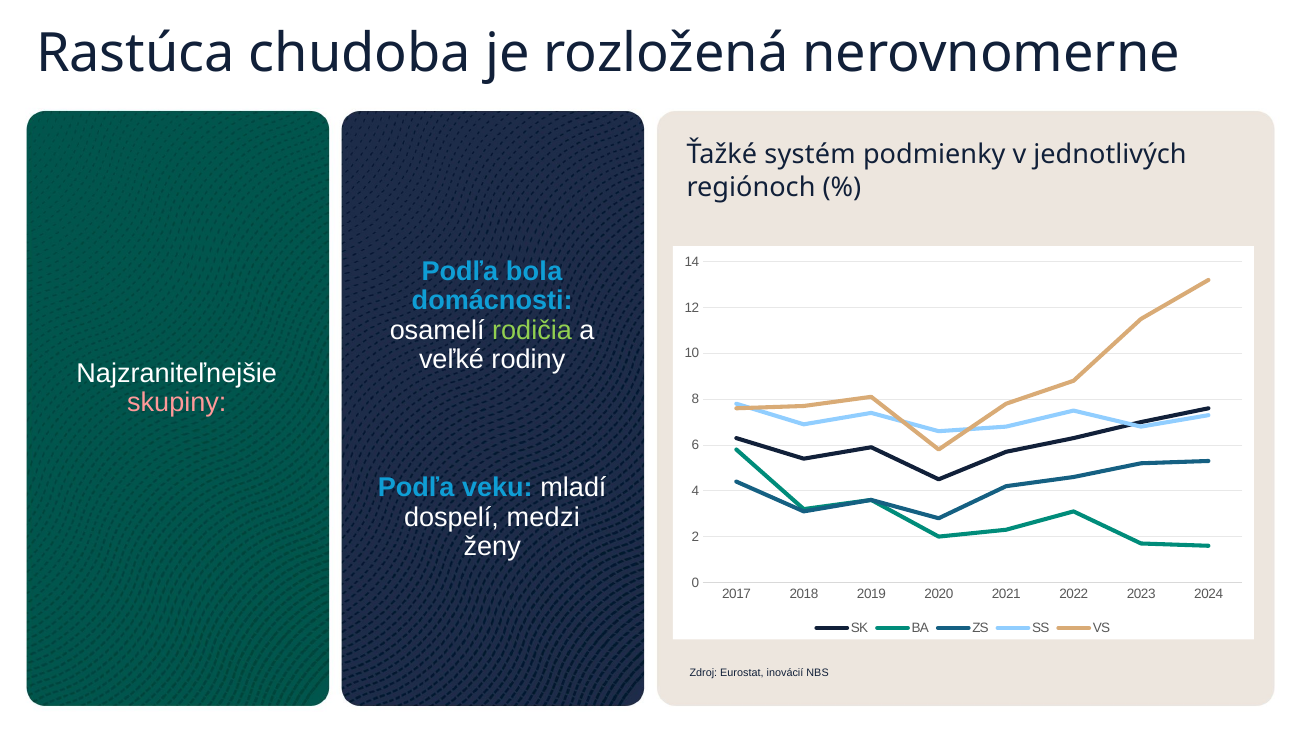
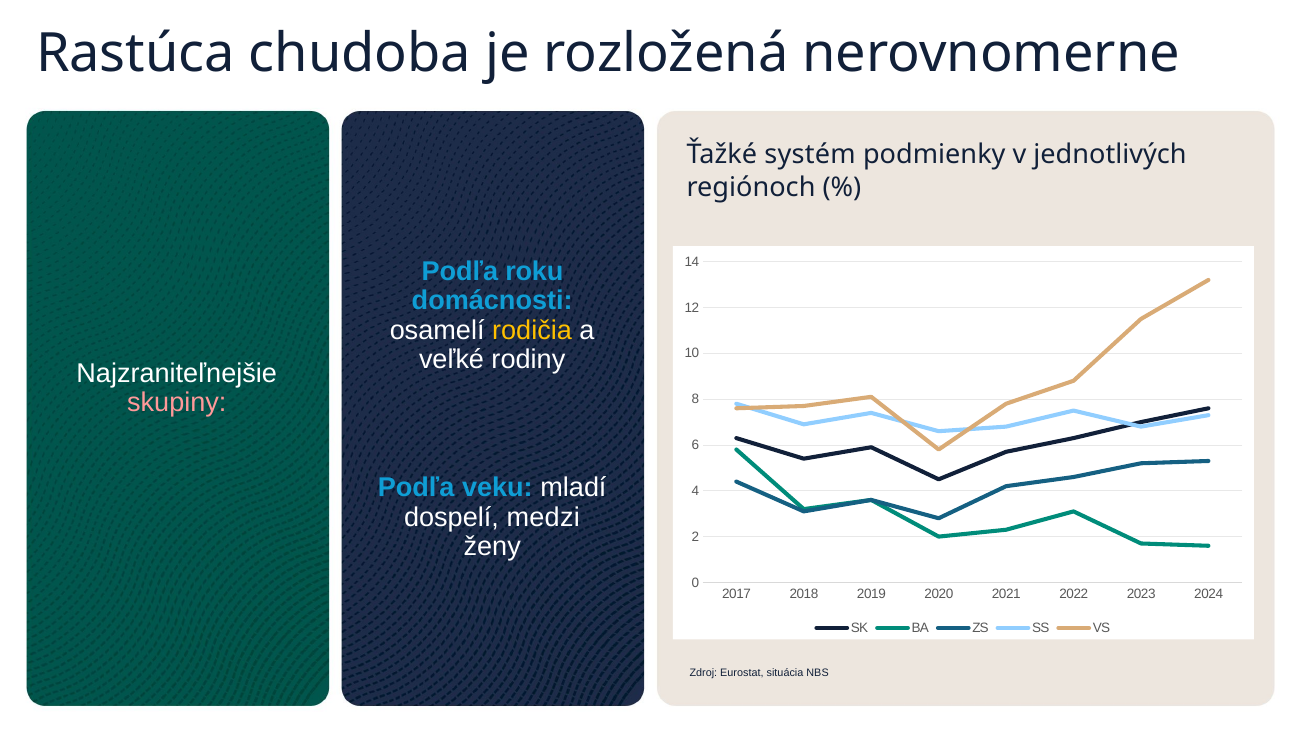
bola: bola -> roku (534, 272)
rodičia colour: light green -> yellow (532, 330)
inovácií: inovácií -> situácia (785, 673)
